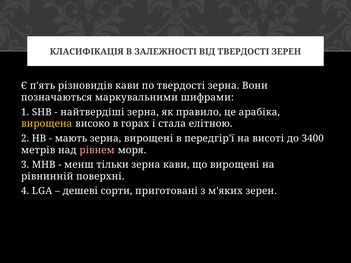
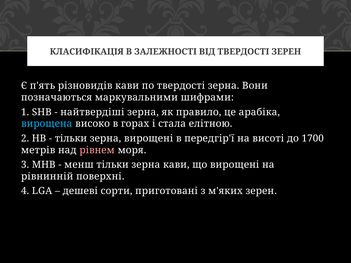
вирощена colour: yellow -> light blue (47, 124)
мають: мають -> тільки (71, 139)
3400: 3400 -> 1700 (313, 139)
